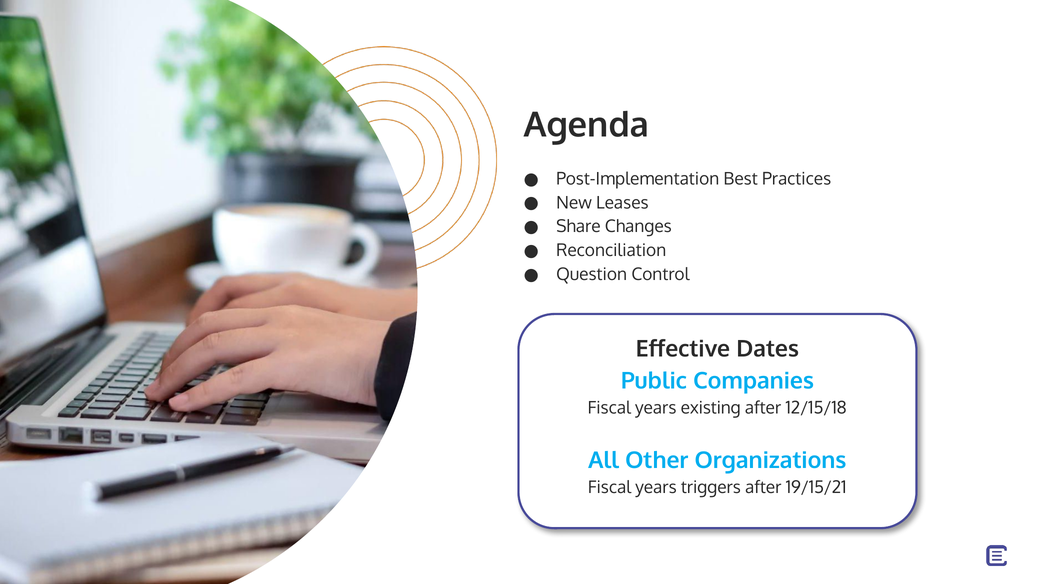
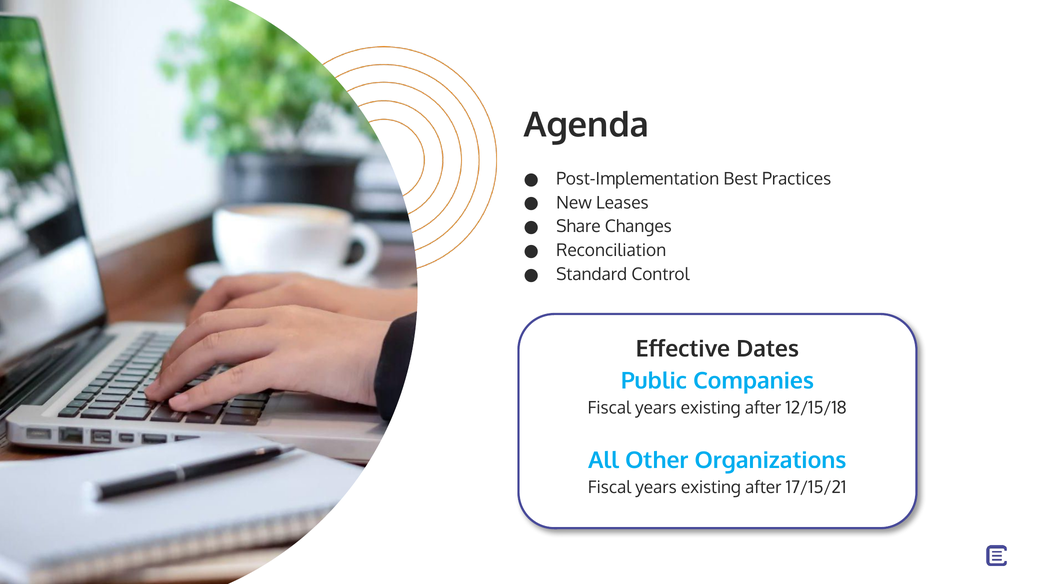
Question: Question -> Standard (592, 274)
triggers: triggers -> existing (711, 487)
19/15/21: 19/15/21 -> 17/15/21 (816, 487)
